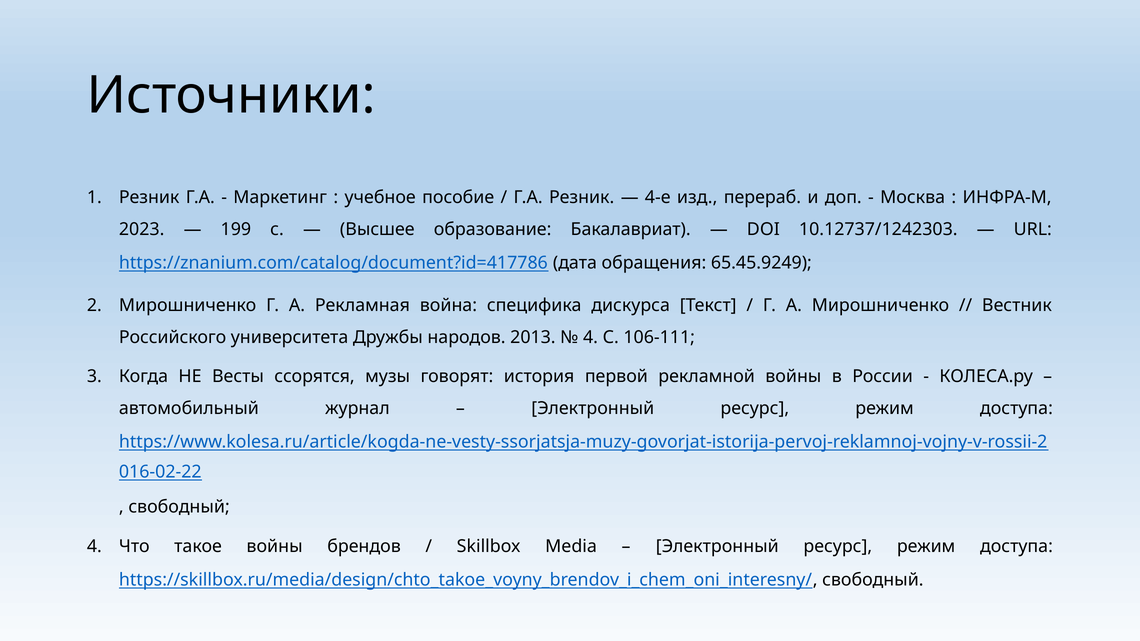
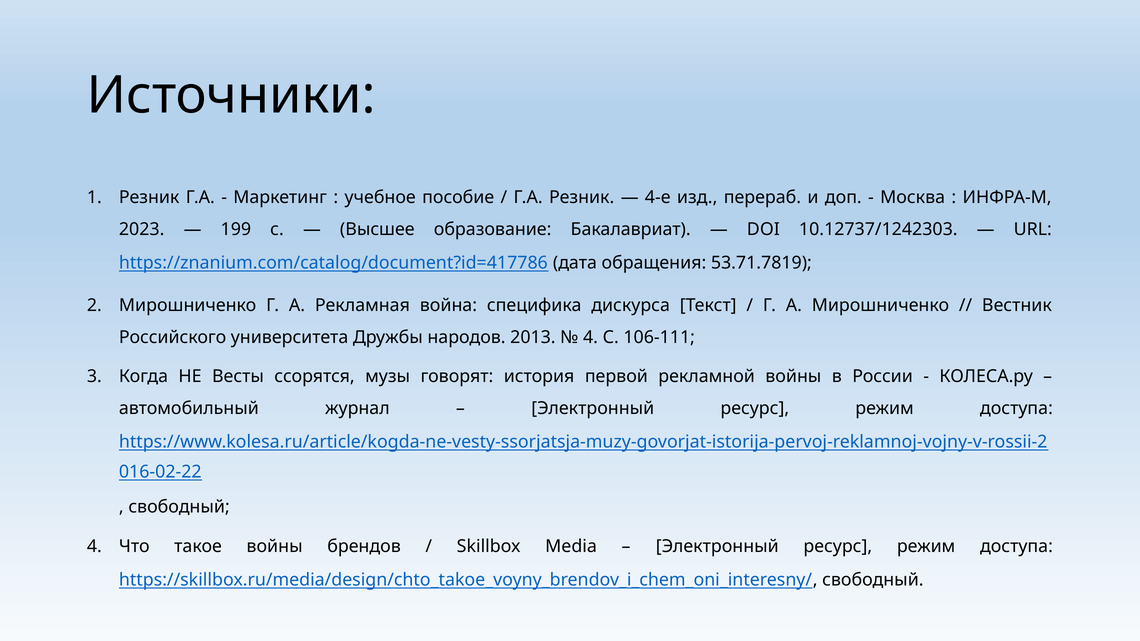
65.45.9249: 65.45.9249 -> 53.71.7819 (761, 263)
